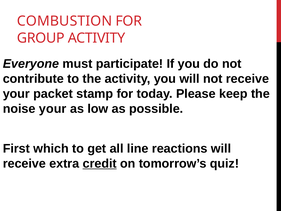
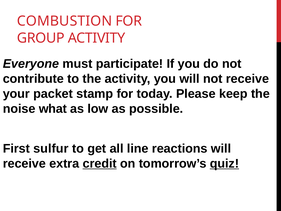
noise your: your -> what (53, 109)
which: which -> sulfur (51, 148)
quiz underline: none -> present (224, 163)
